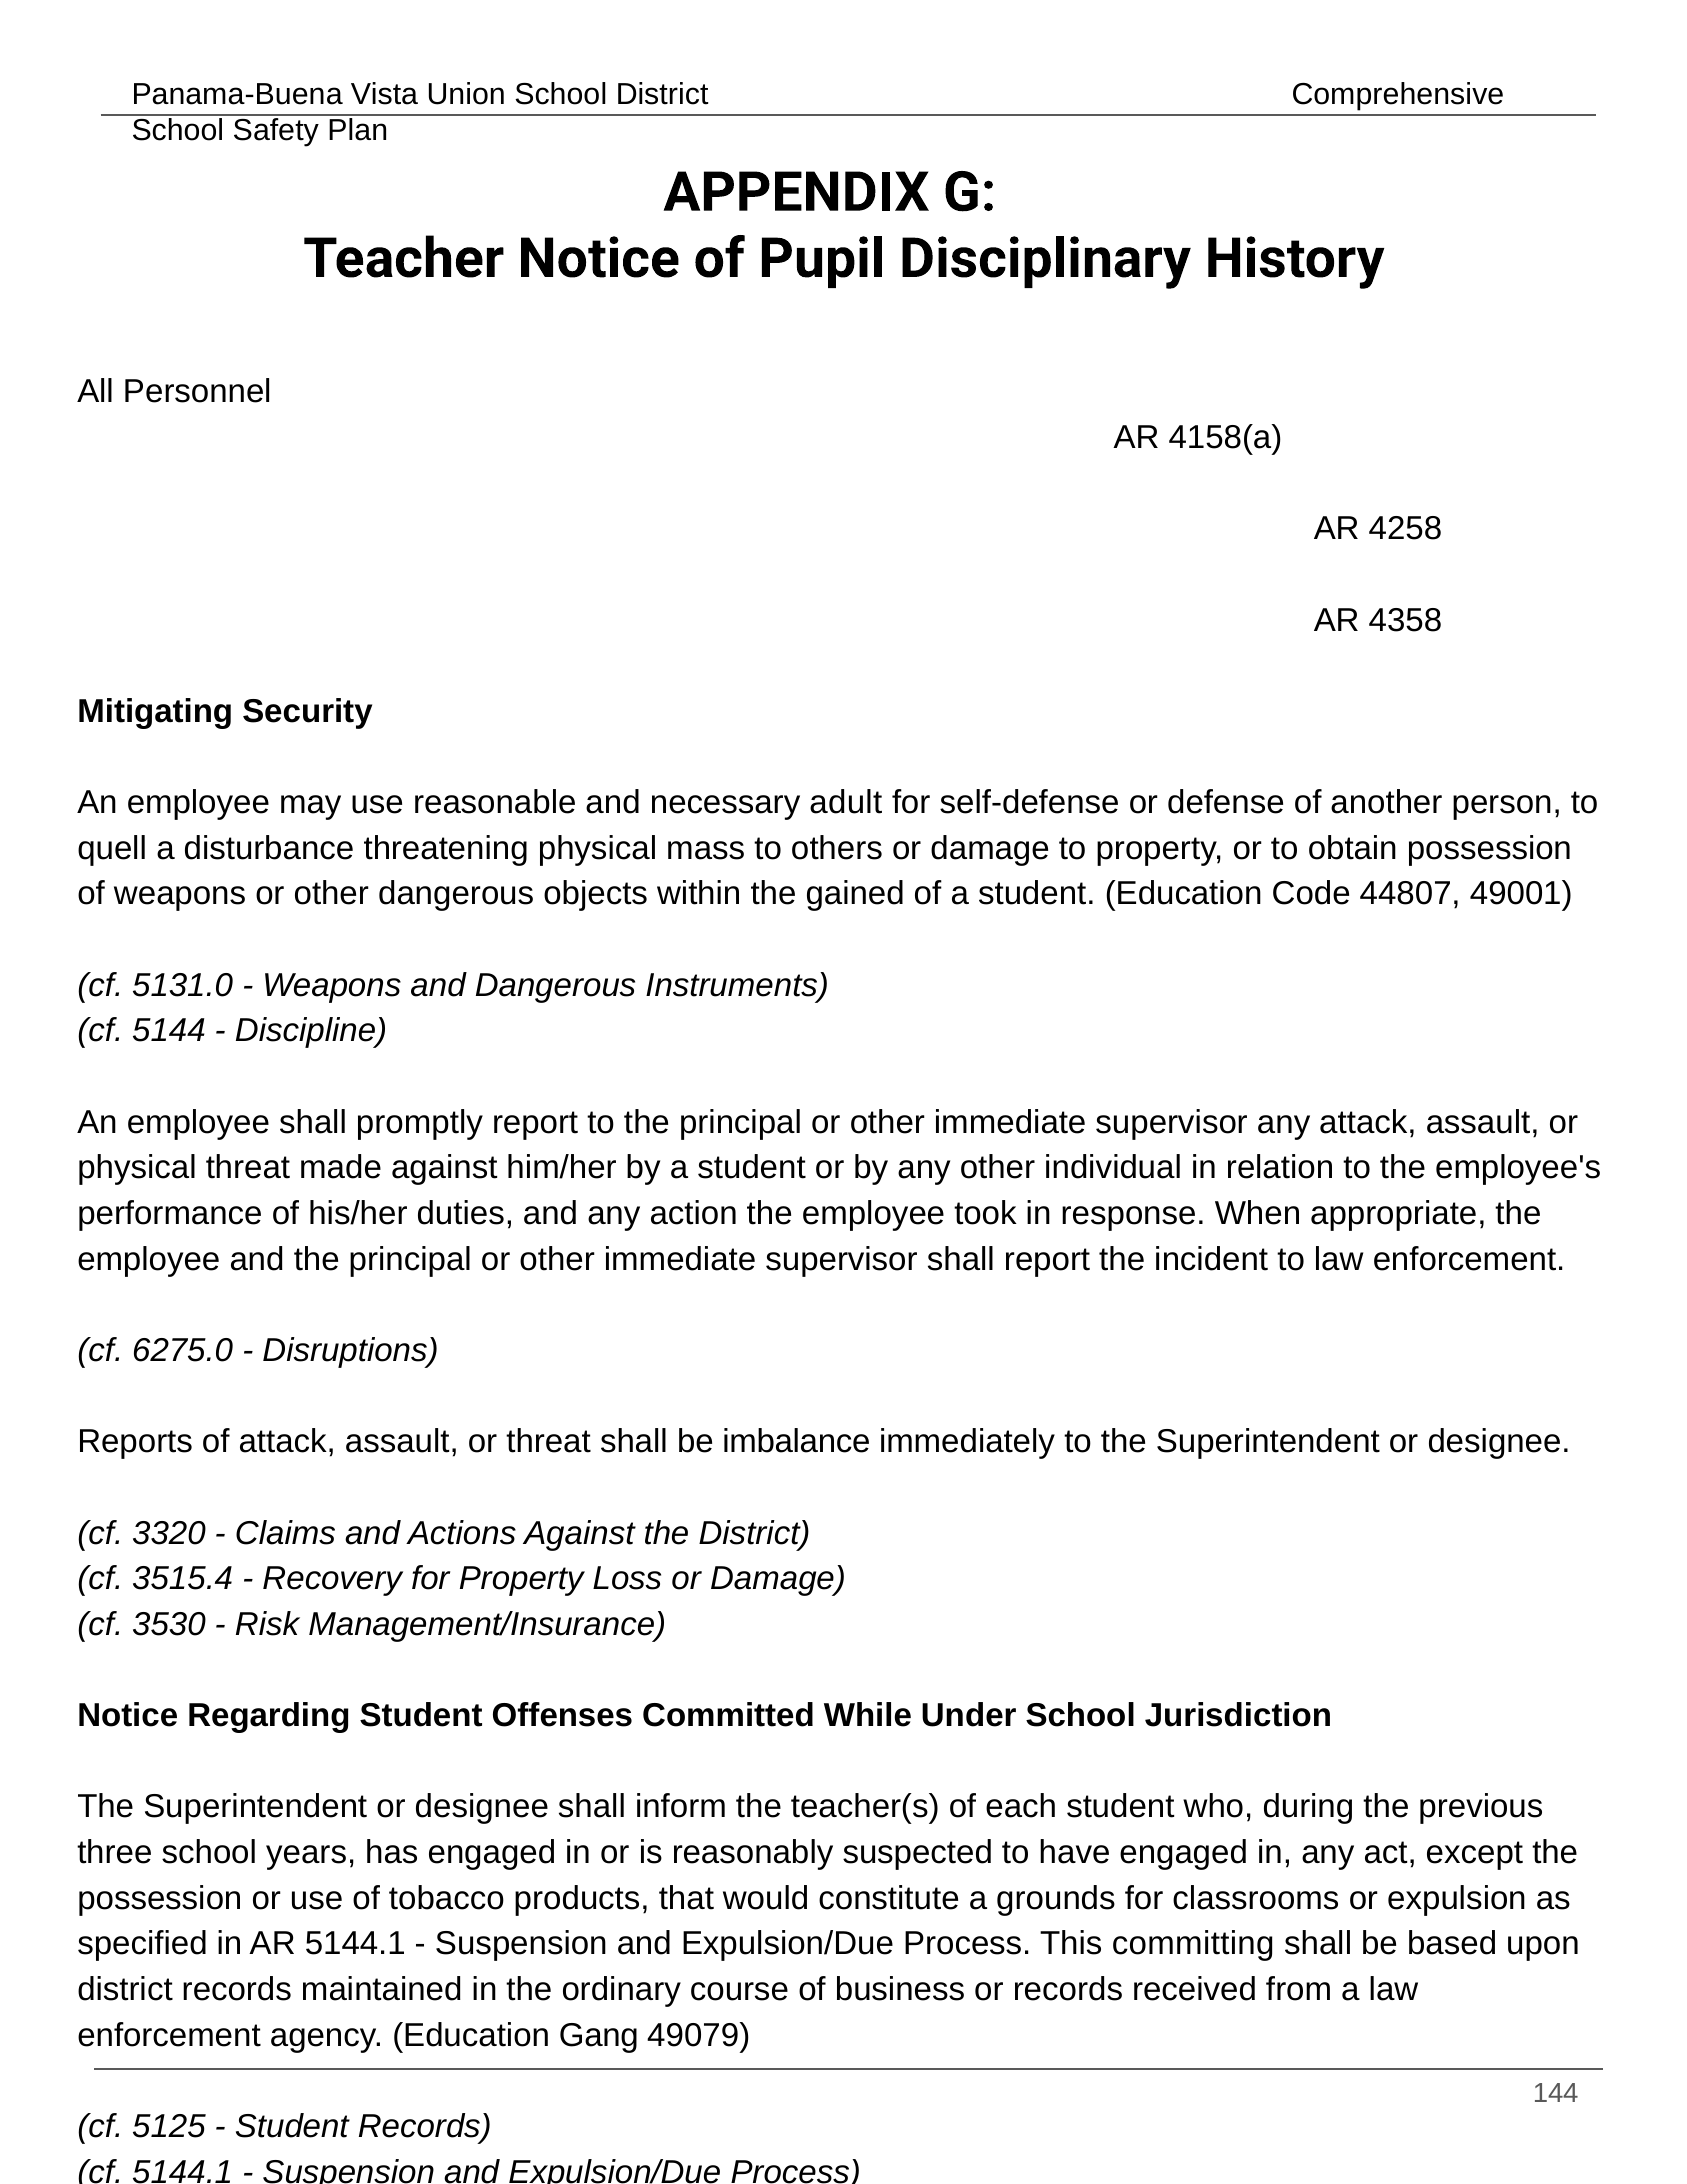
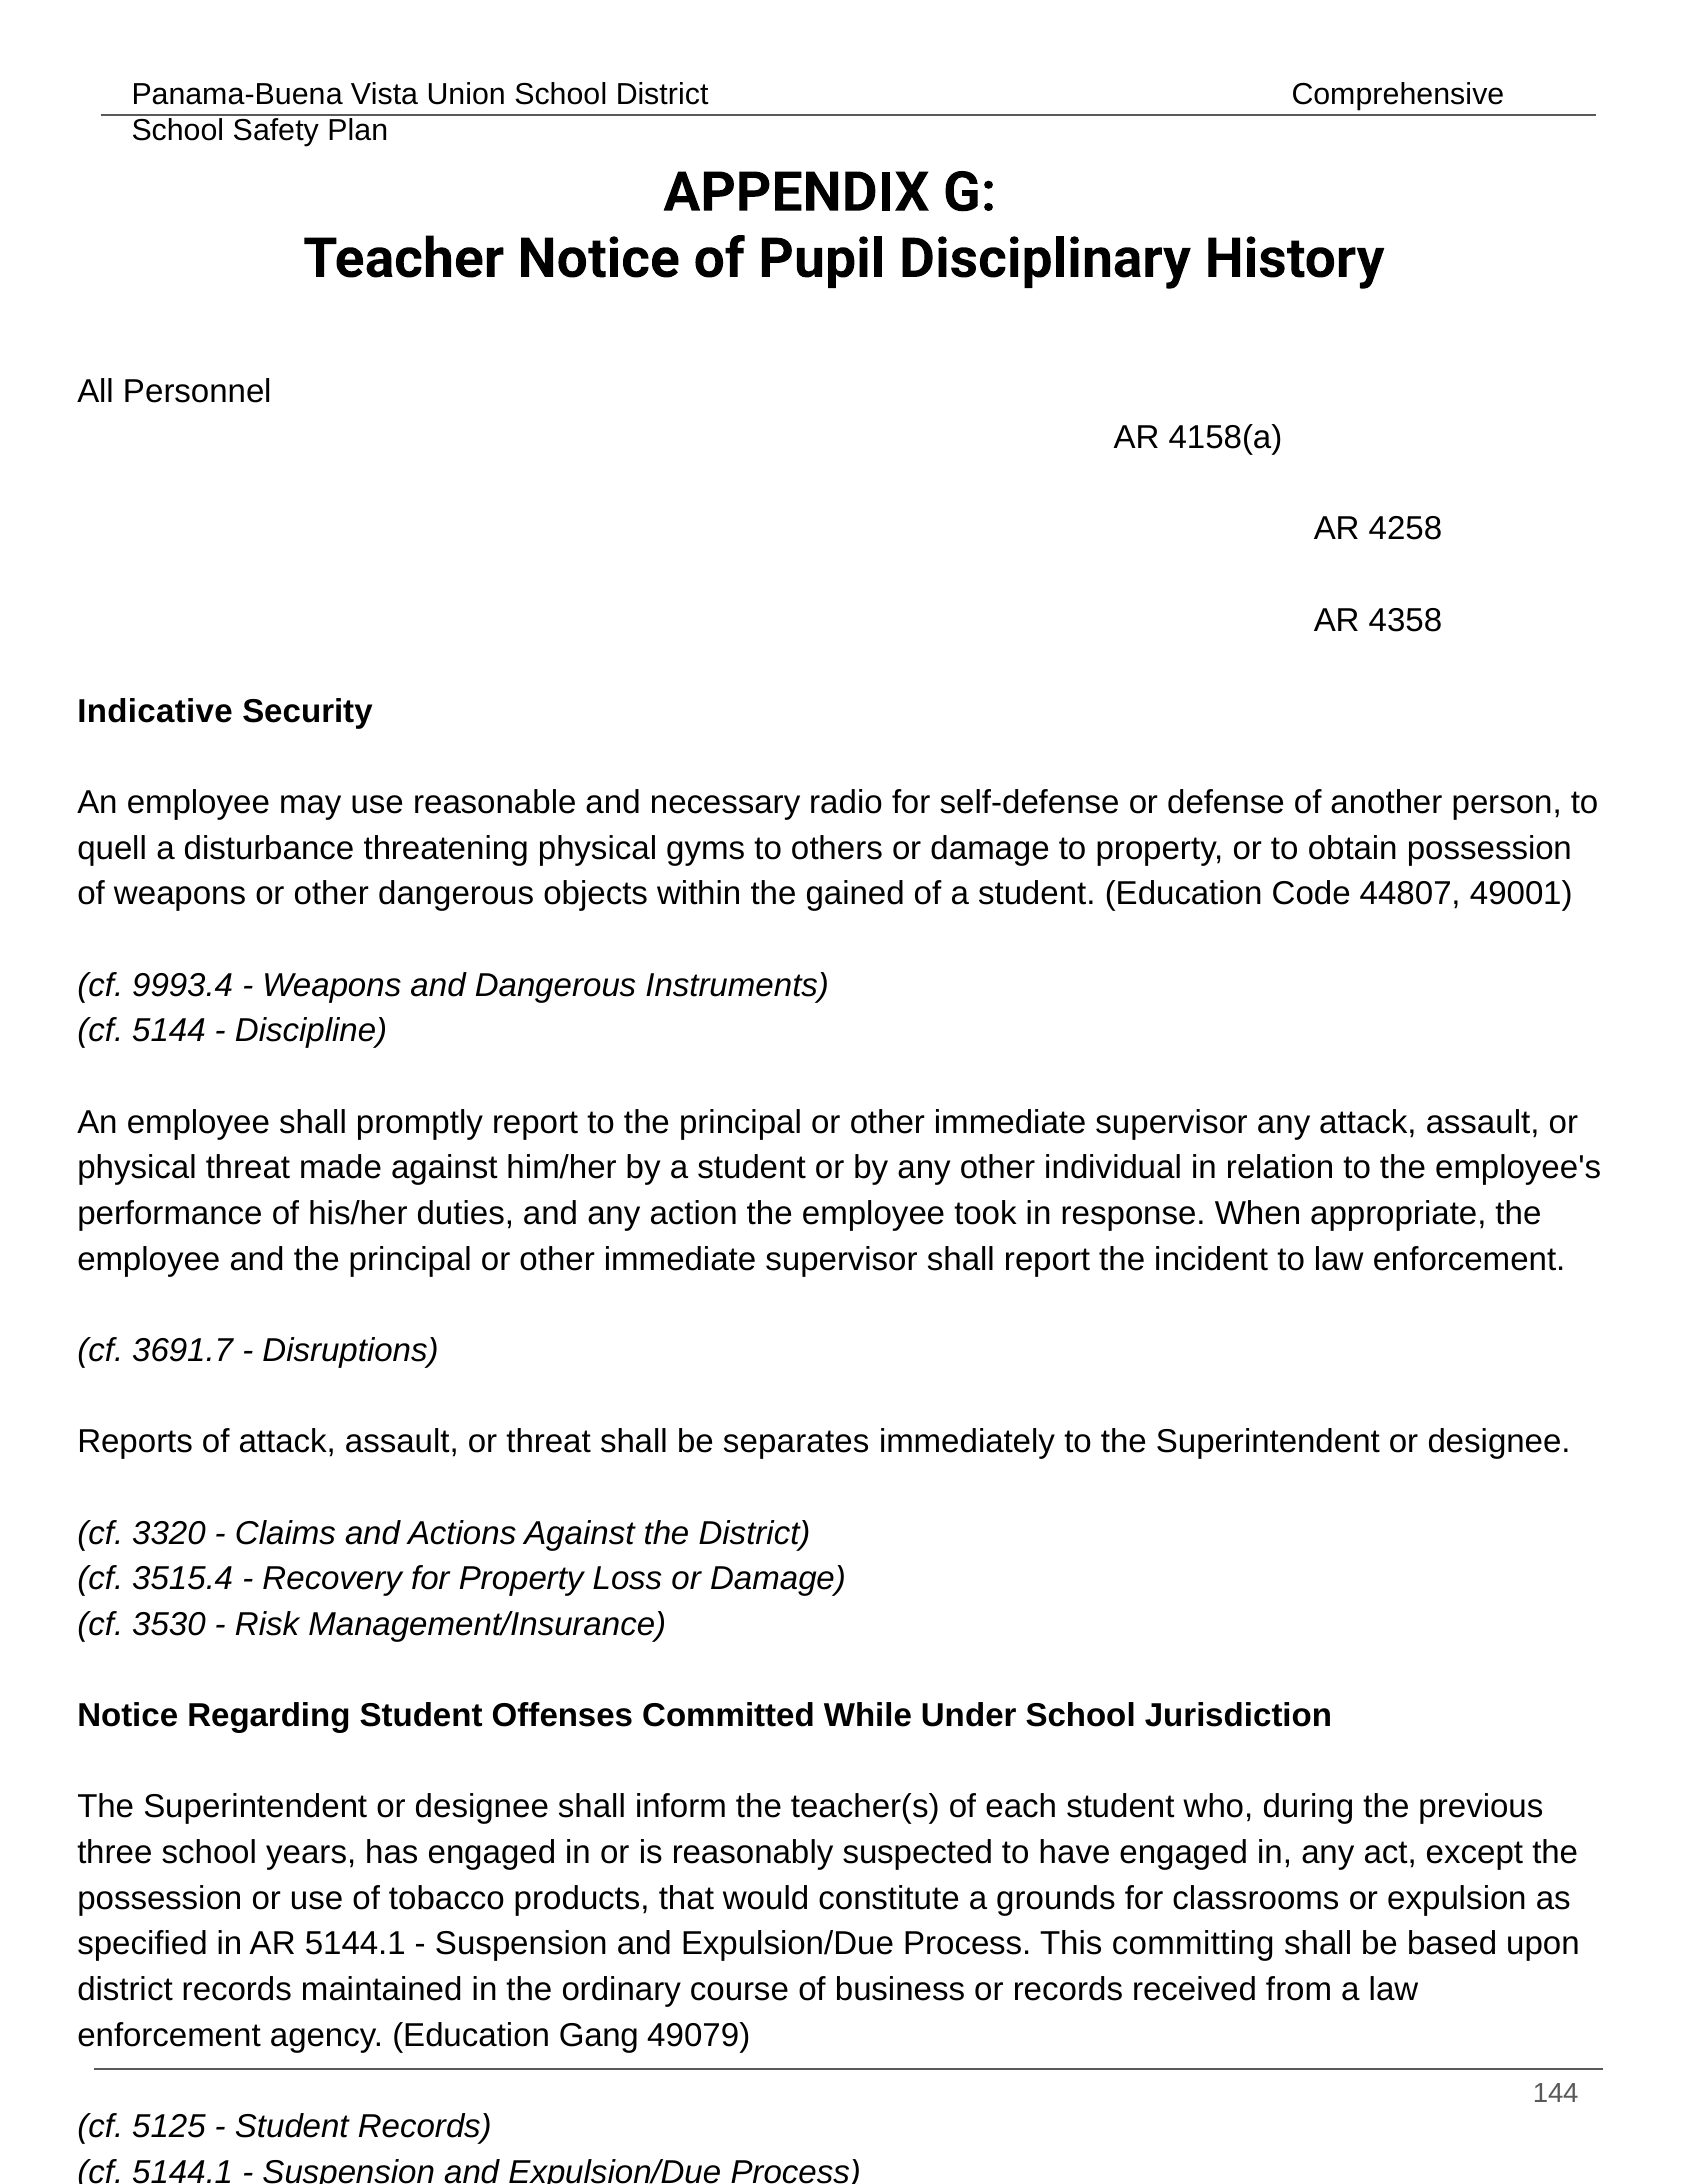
Mitigating: Mitigating -> Indicative (155, 711)
adult: adult -> radio (846, 802)
mass: mass -> gyms (706, 848)
5131.0: 5131.0 -> 9993.4 (183, 985)
6275.0: 6275.0 -> 3691.7 (183, 1350)
imbalance: imbalance -> separates (796, 1441)
